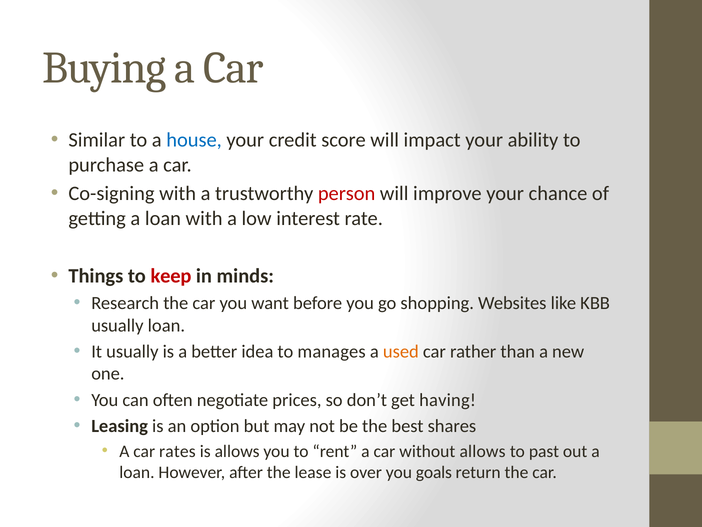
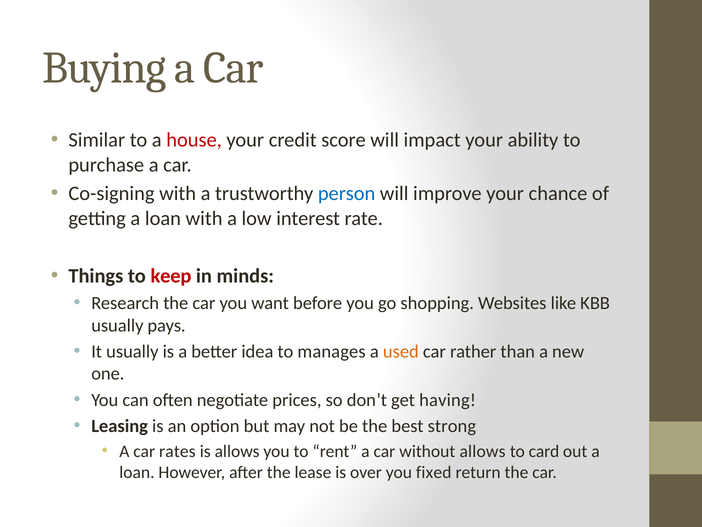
house colour: blue -> red (194, 140)
person colour: red -> blue (347, 194)
usually loan: loan -> pays (167, 325)
shares: shares -> strong (452, 426)
past: past -> card (544, 451)
goals: goals -> fixed (434, 472)
